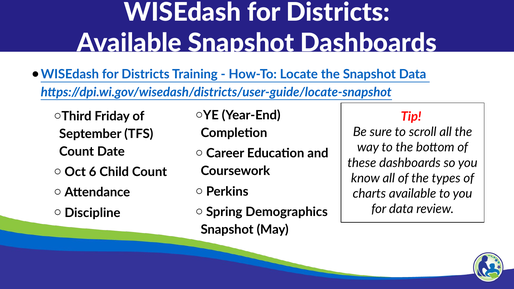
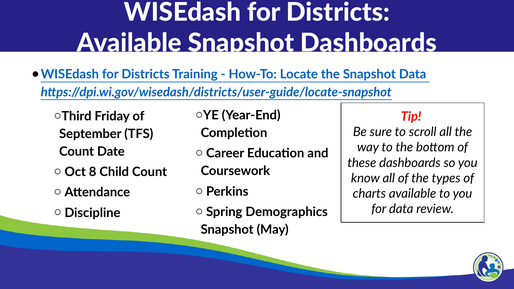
6: 6 -> 8 (93, 172)
